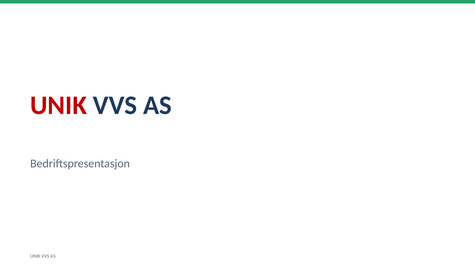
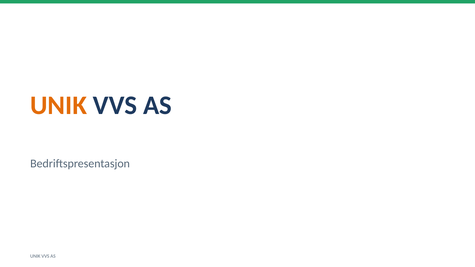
UNIK colour: red -> orange (59, 105)
